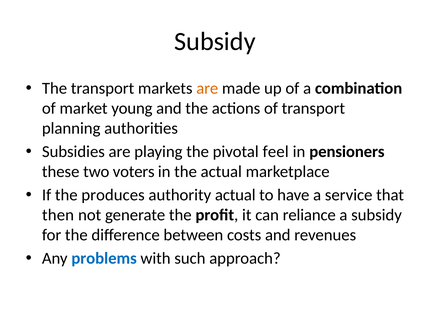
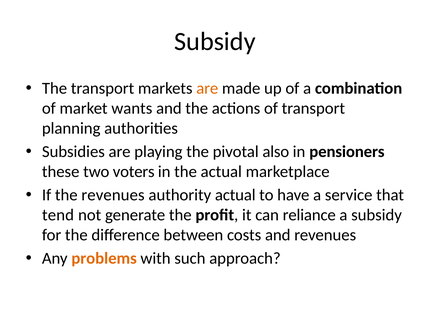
young: young -> wants (132, 109)
feel: feel -> also (276, 152)
the produces: produces -> revenues (113, 195)
then: then -> tend (58, 215)
problems colour: blue -> orange (104, 259)
